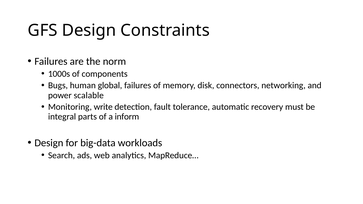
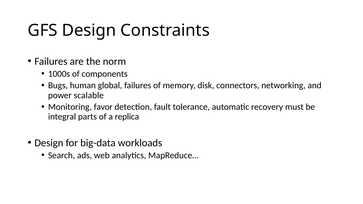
write: write -> favor (103, 107)
inform: inform -> replica (127, 117)
